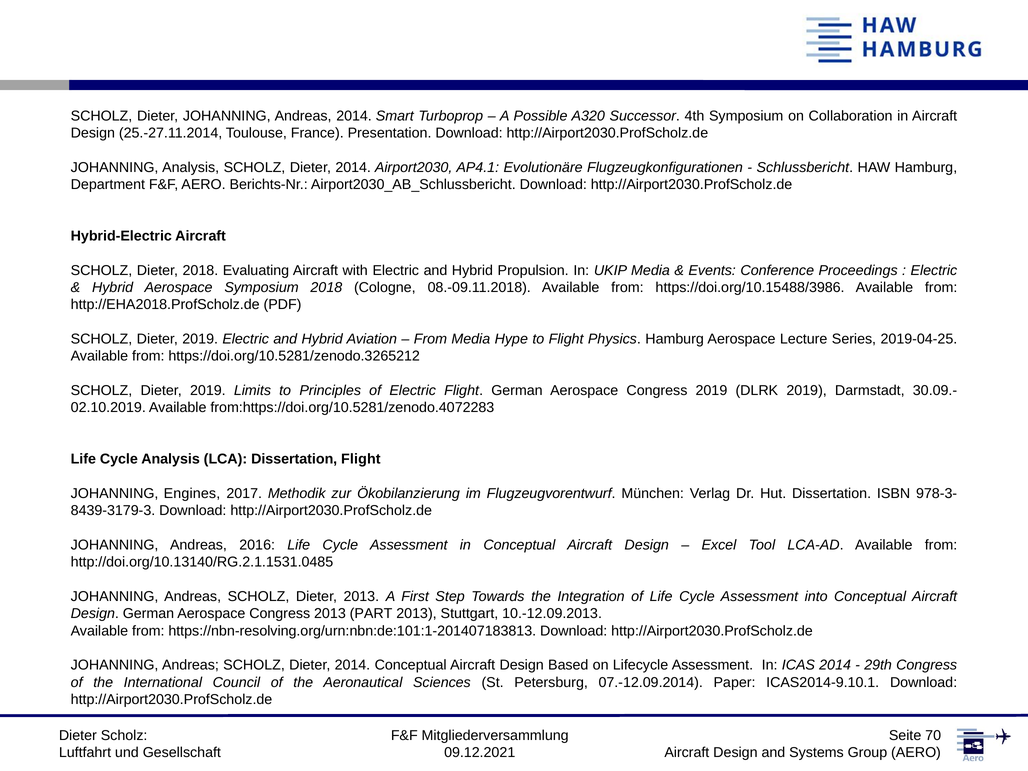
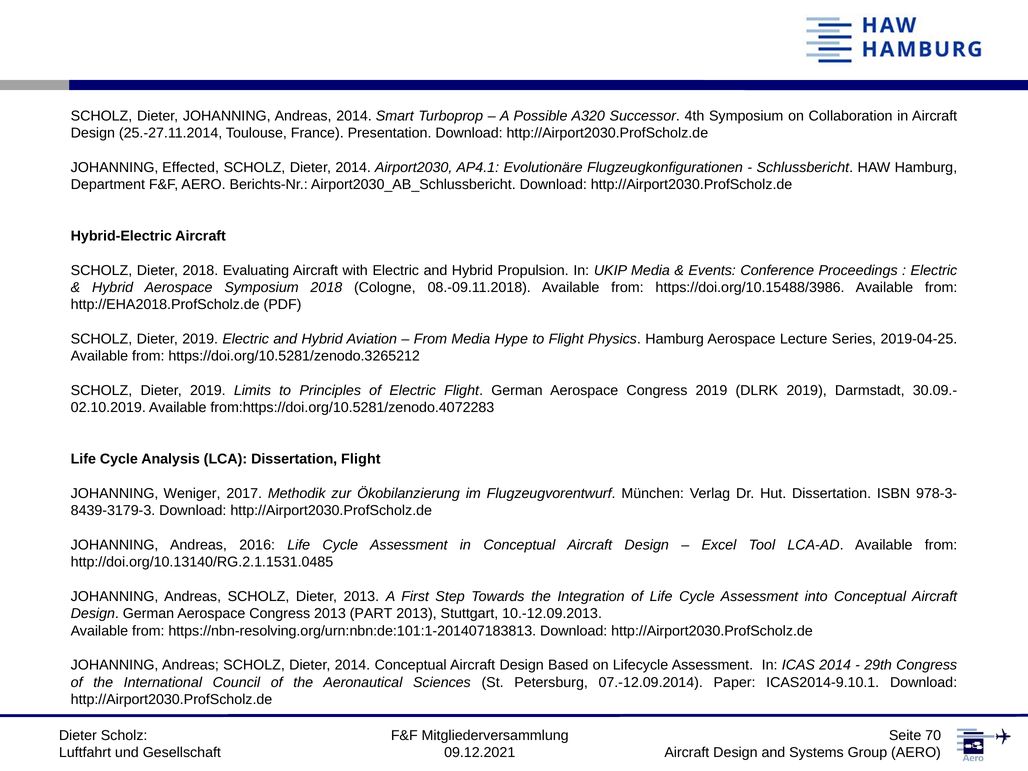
JOHANNING Analysis: Analysis -> Effected (191, 167)
Engines: Engines -> Weniger (192, 494)
